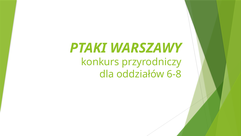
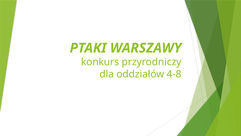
6-8: 6-8 -> 4-8 (174, 74)
